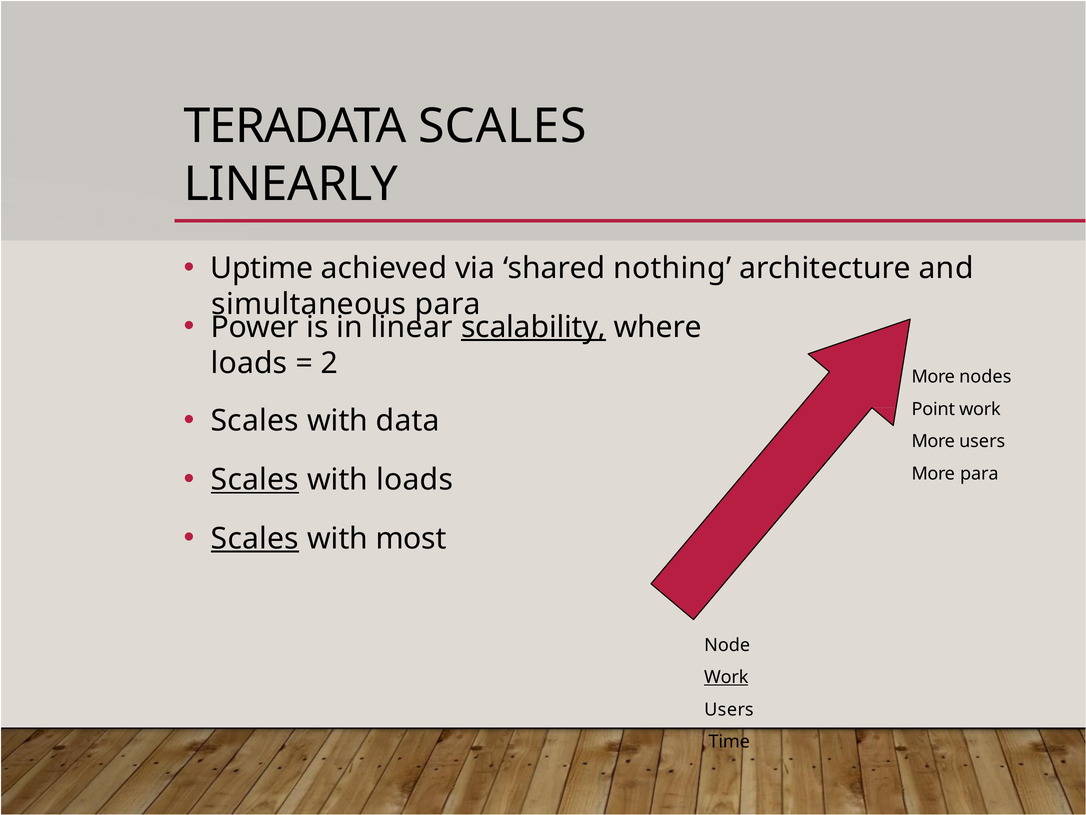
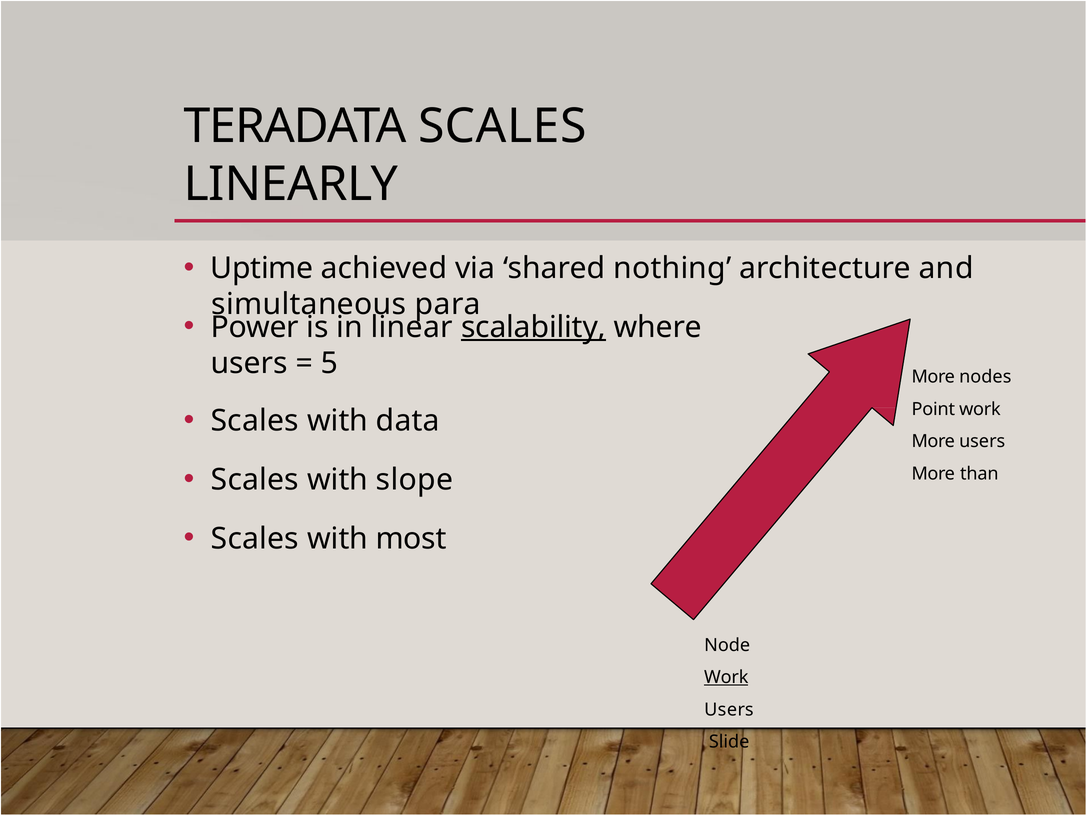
loads: loads -> users (249, 363)
2: 2 -> 5 (329, 363)
Scales underline: present -> none (255, 480)
with loads: loads -> slope (415, 480)
More para: para -> than (979, 474)
Scales underline: present -> none (255, 539)
Time: Time -> Slide (729, 742)
